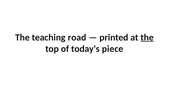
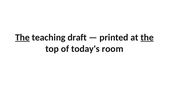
The underline: none -> present (22, 37)
road: road -> draft (77, 37)
piece: piece -> room (113, 49)
